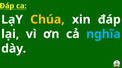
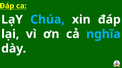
Chúa colour: yellow -> light blue (47, 20)
